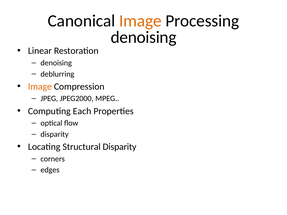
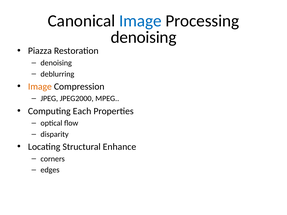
Image colour: orange -> blue (140, 21)
Linear: Linear -> Piazza (40, 51)
Structural Disparity: Disparity -> Enhance (119, 147)
